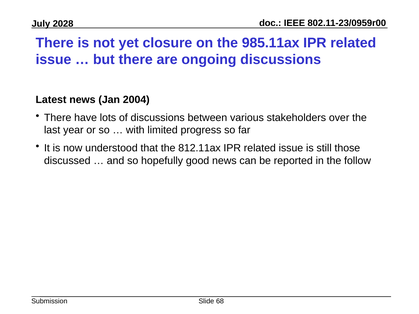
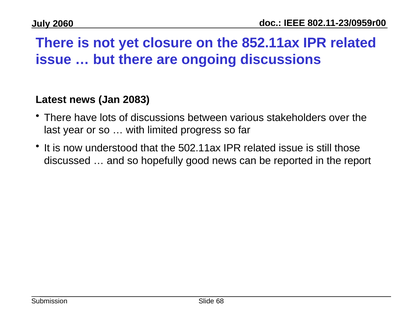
2028: 2028 -> 2060 (63, 24)
985.11ax: 985.11ax -> 852.11ax (271, 43)
2004: 2004 -> 2083 (136, 100)
812.11ax: 812.11ax -> 502.11ax (200, 148)
follow: follow -> report (358, 161)
